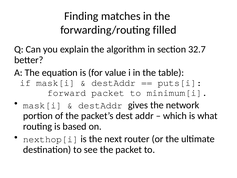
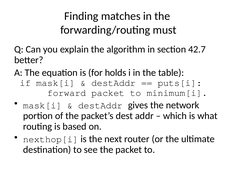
filled: filled -> must (165, 30)
32.7: 32.7 -> 42.7 (197, 49)
value: value -> holds (116, 72)
